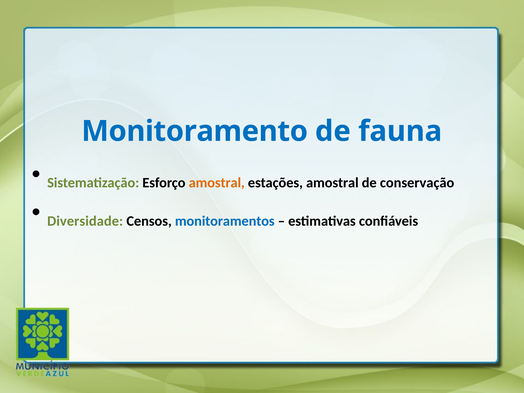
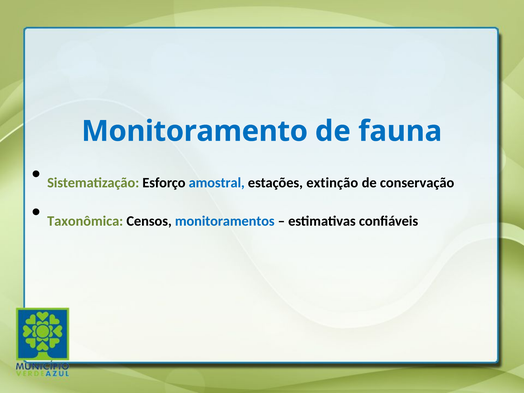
amostral colour: orange -> blue (217, 183)
estações amostral: amostral -> extinção (332, 183)
Diversidade: Diversidade -> Taxonômica (85, 221)
